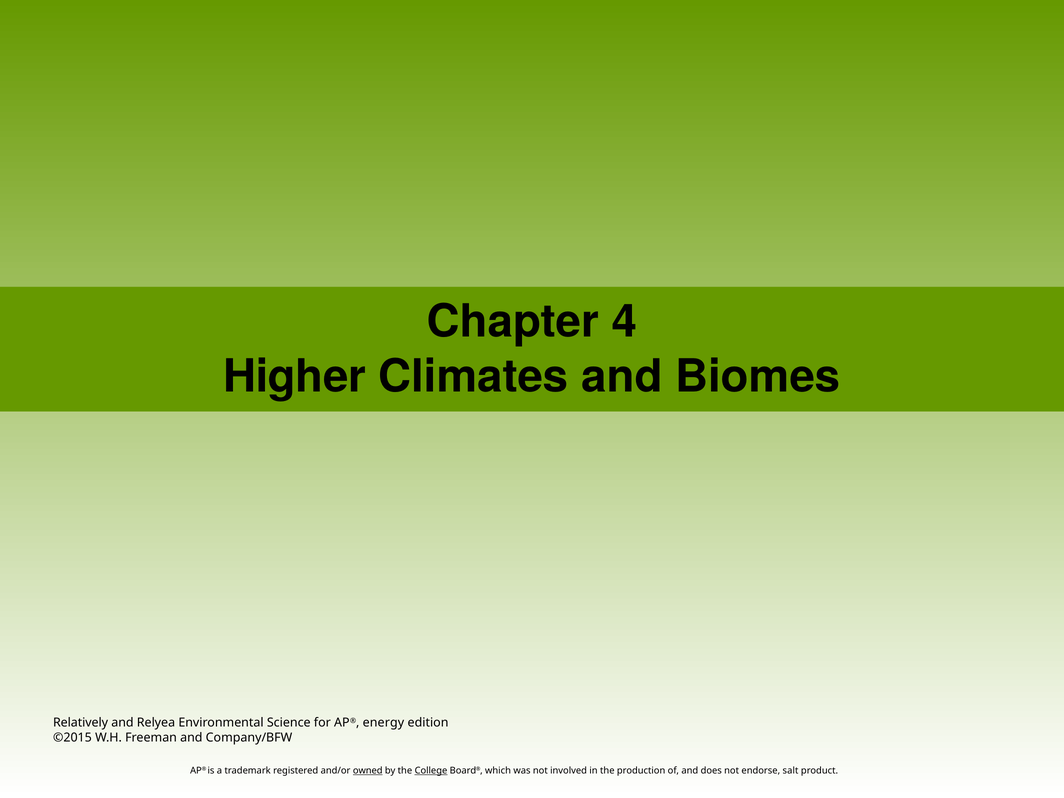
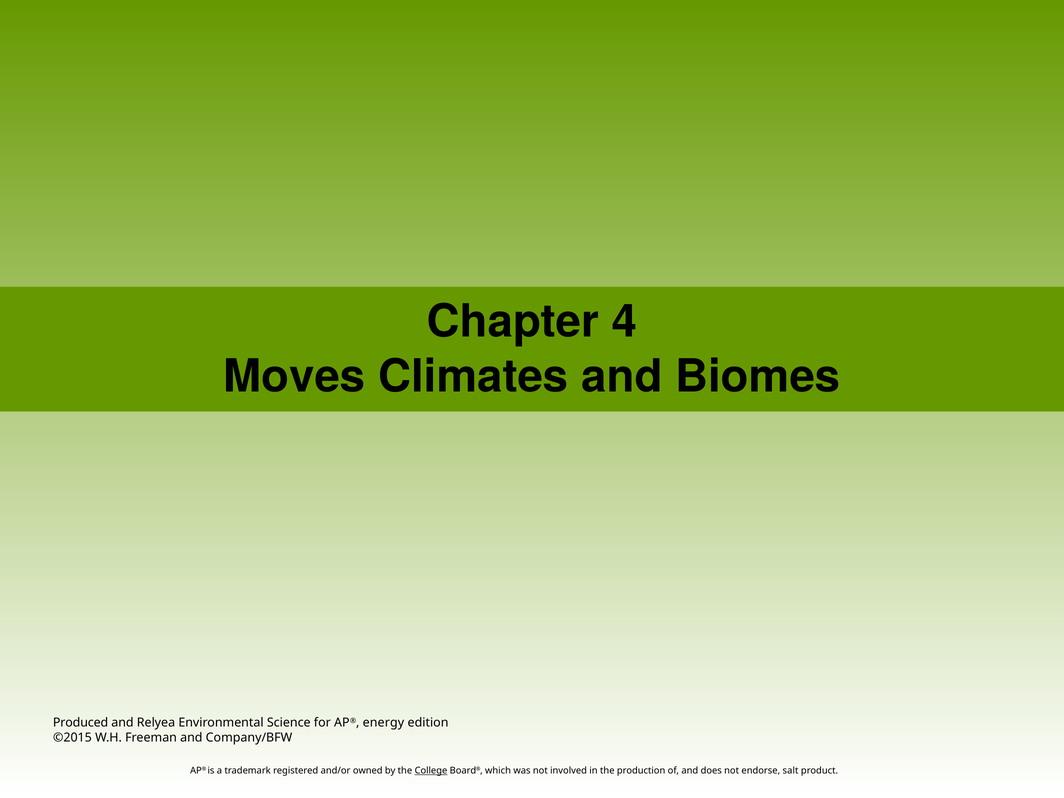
Higher: Higher -> Moves (294, 376)
Relatively: Relatively -> Produced (81, 723)
owned underline: present -> none (368, 771)
